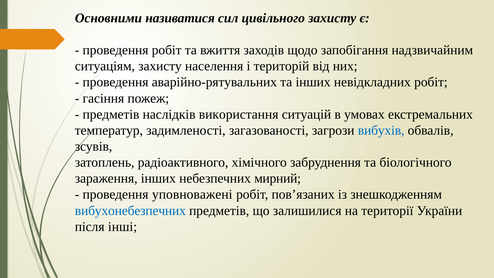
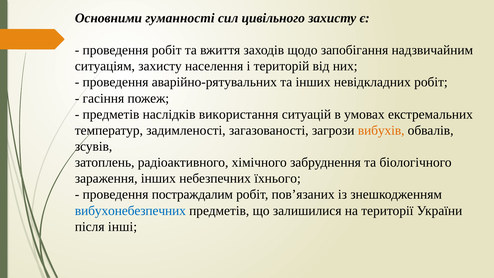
називатися: називатися -> гуманності (180, 18)
вибухів colour: blue -> orange (381, 130)
мирний: мирний -> їхнього (278, 178)
уповноважені: уповноважені -> постраждалим (192, 194)
